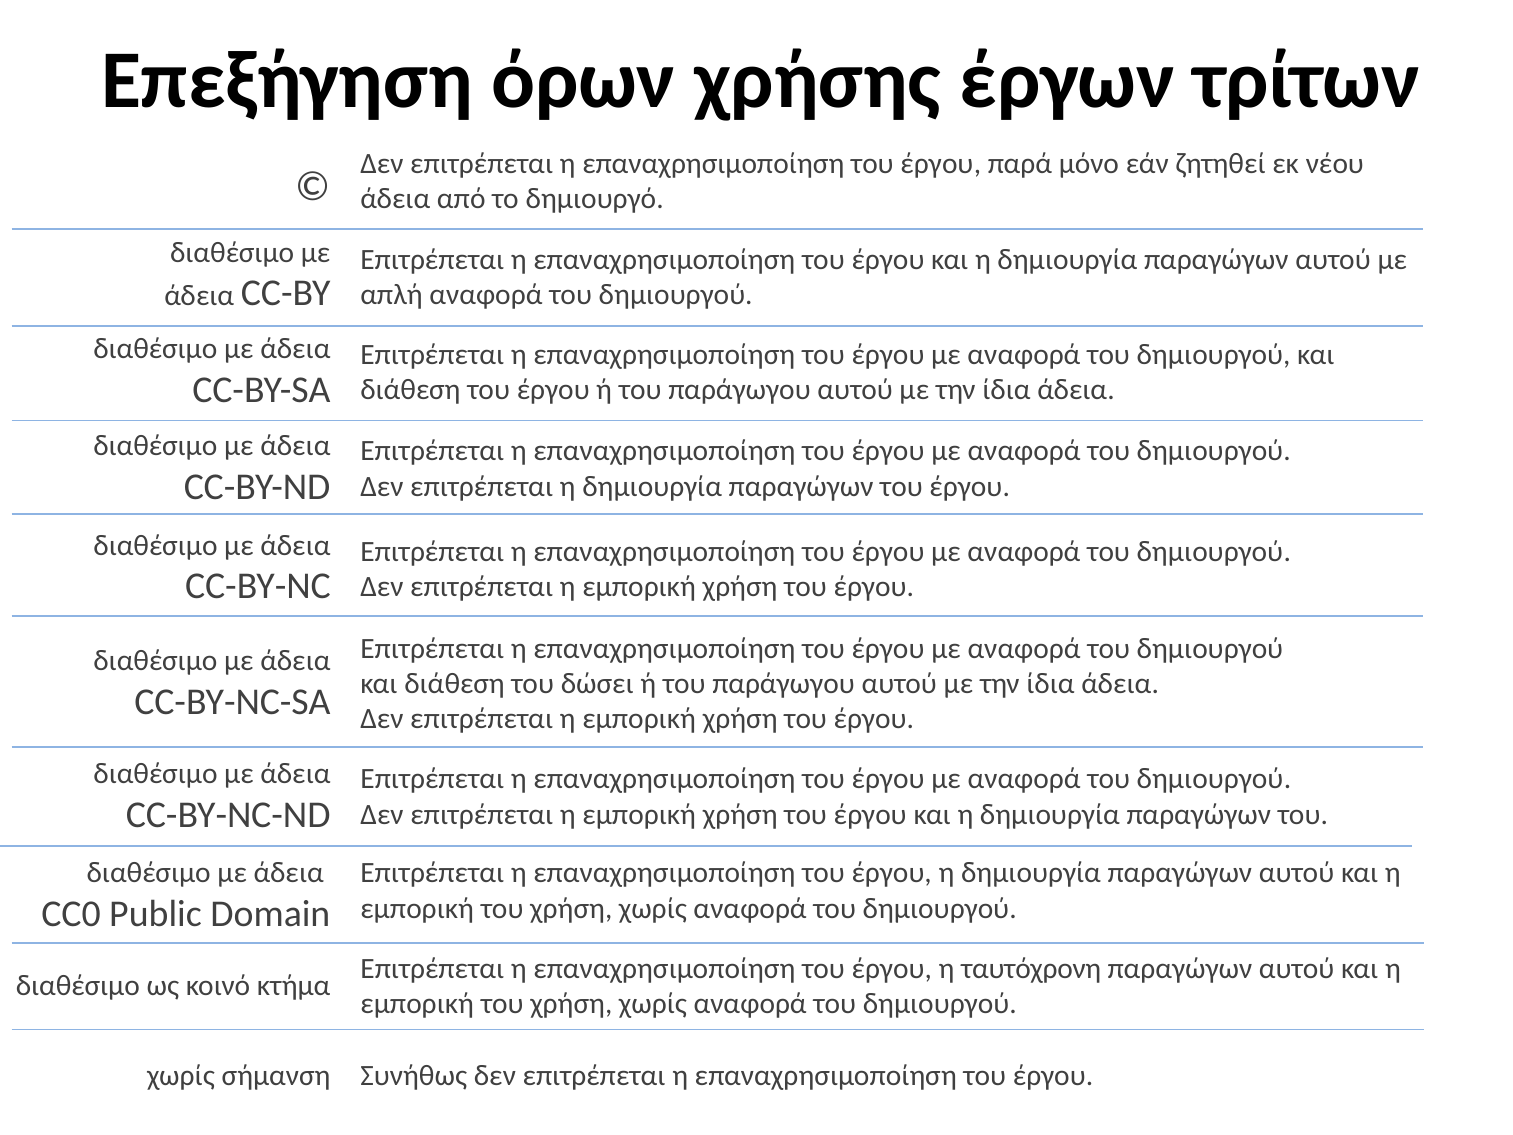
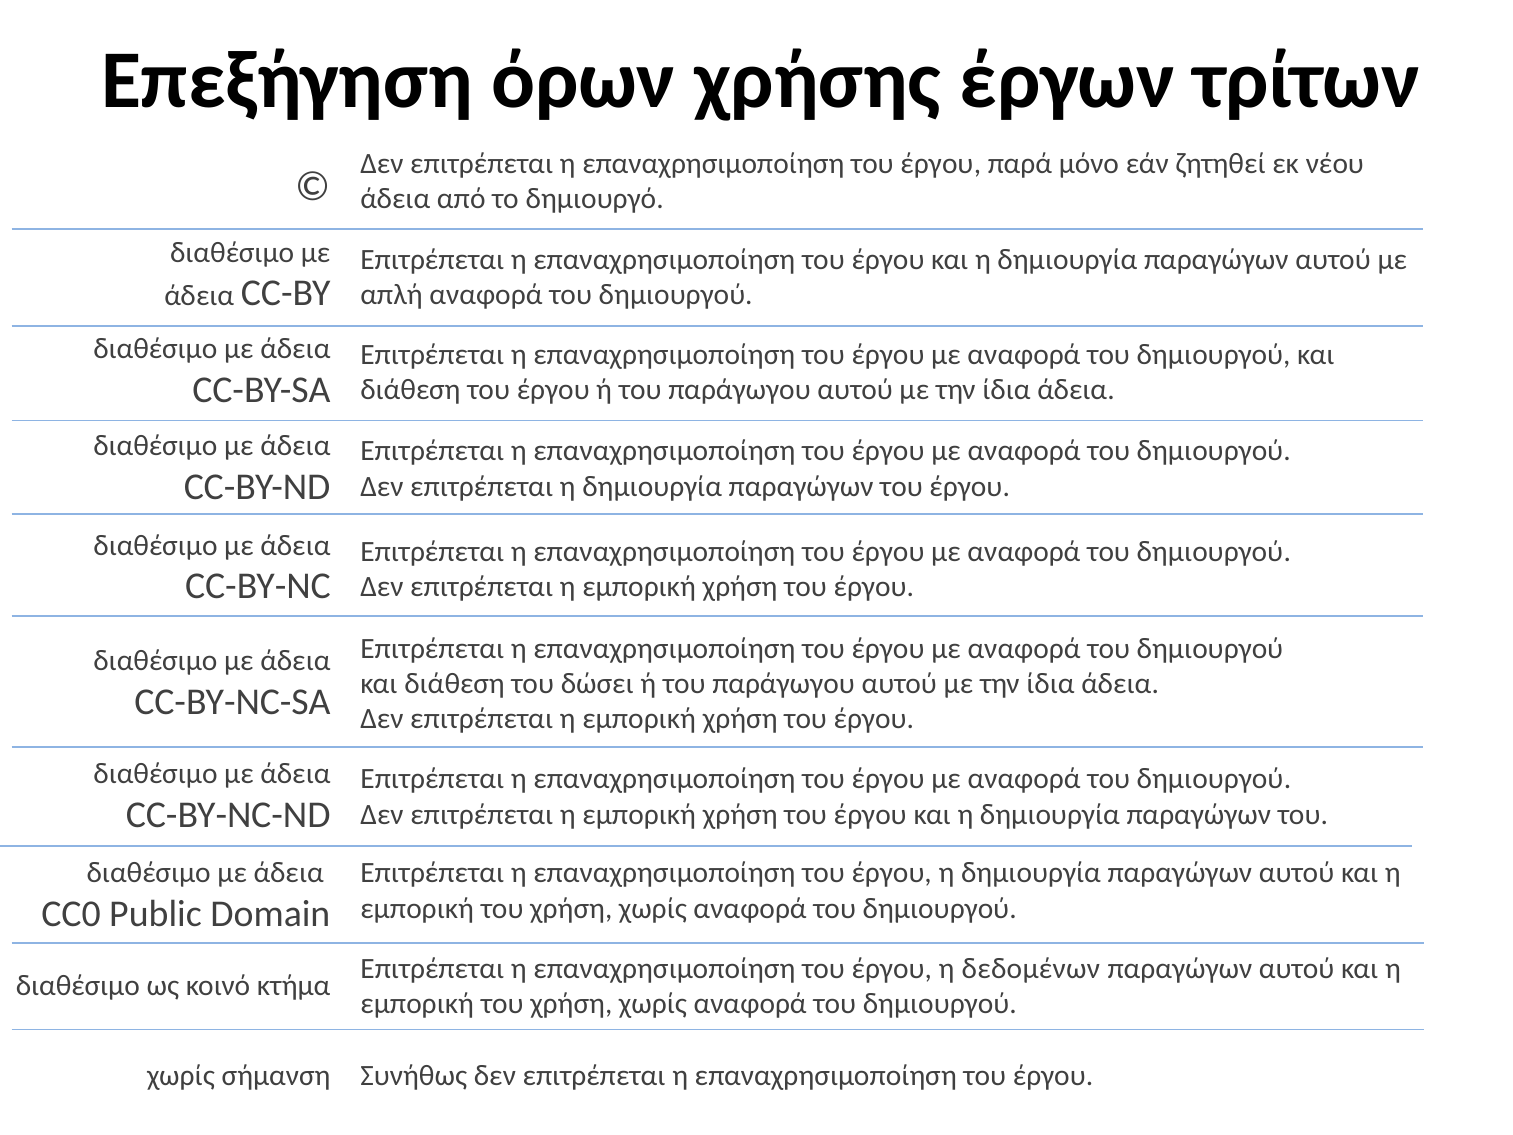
ταυτόχρονη: ταυτόχρονη -> δεδομένων (1031, 968)
